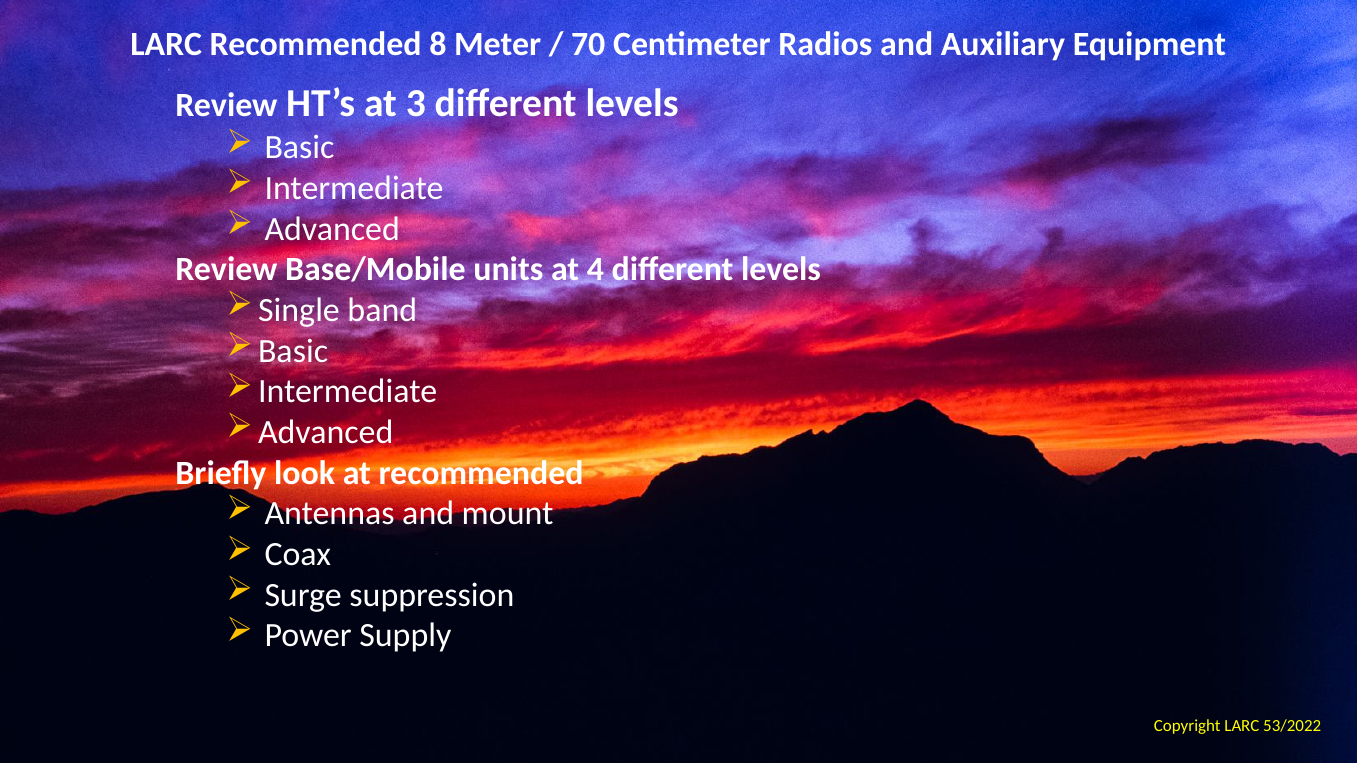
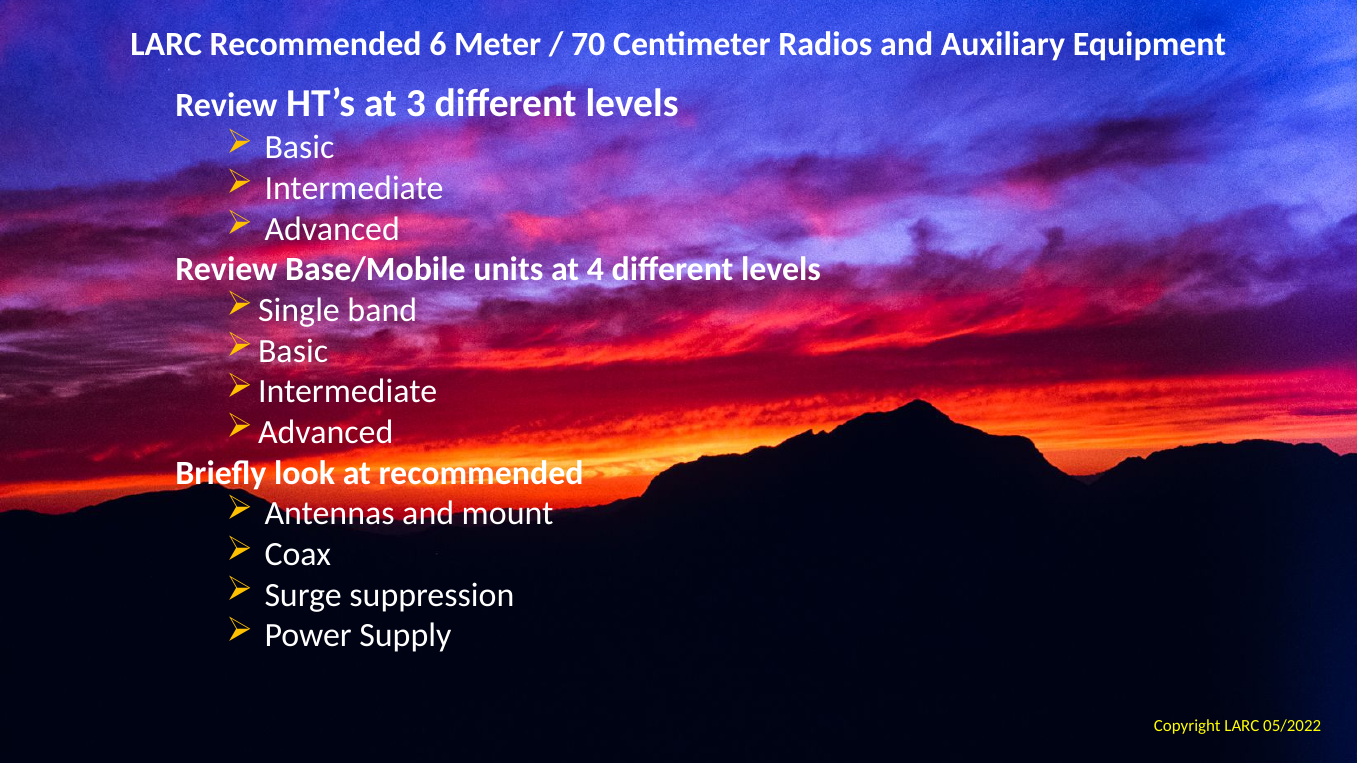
8: 8 -> 6 (438, 44)
53/2022: 53/2022 -> 05/2022 (1292, 726)
